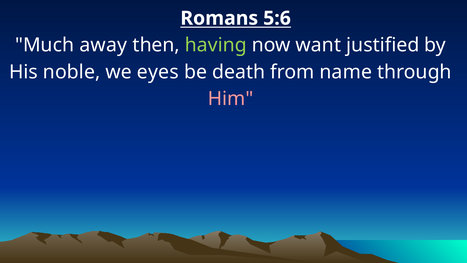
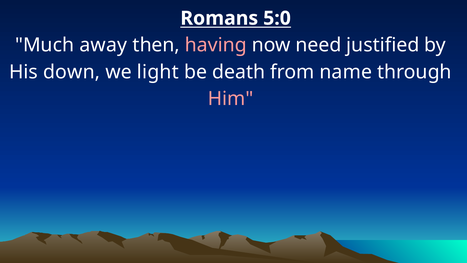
5:6: 5:6 -> 5:0 (277, 18)
having colour: light green -> pink (216, 45)
want: want -> need (318, 45)
noble: noble -> down (72, 72)
eyes: eyes -> light (158, 72)
